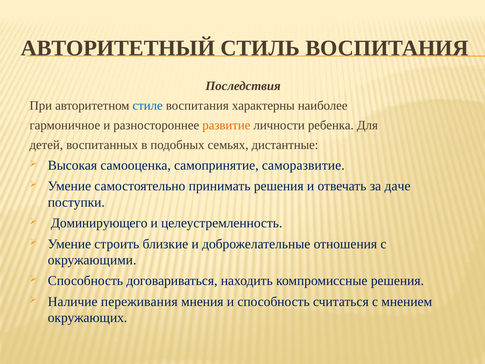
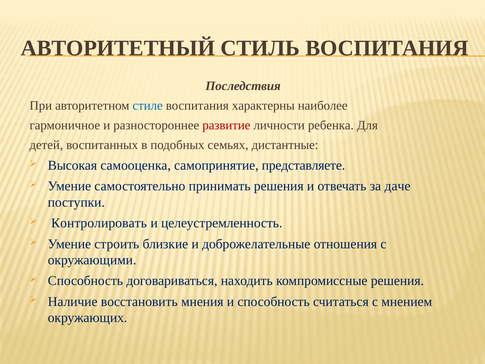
развитие colour: orange -> red (226, 125)
саморазвитие: саморазвитие -> представляете (303, 165)
Доминирующего: Доминирующего -> Контролировать (99, 223)
переживания: переживания -> восстановить (139, 301)
